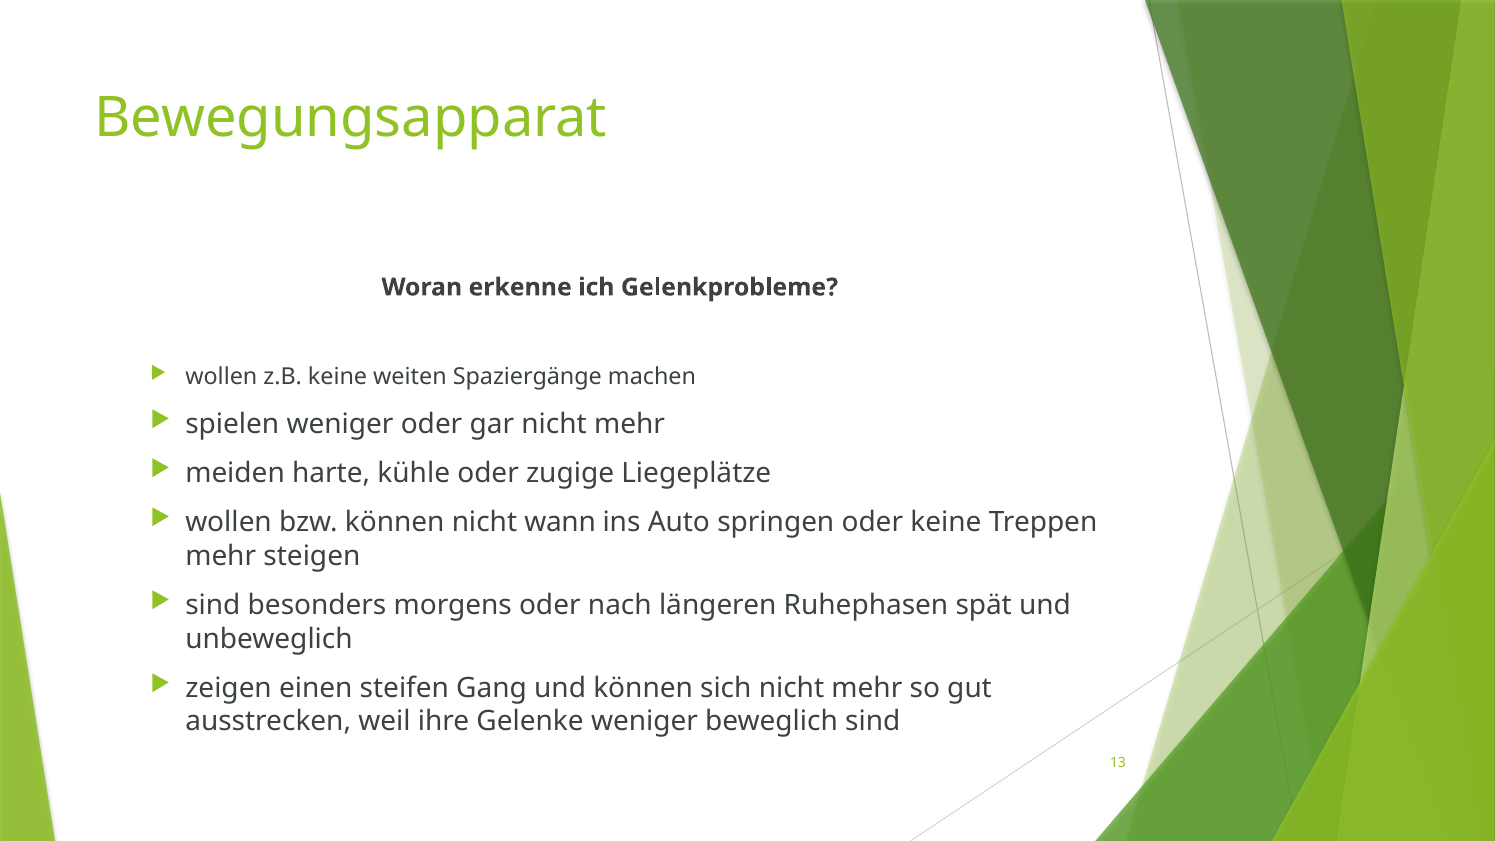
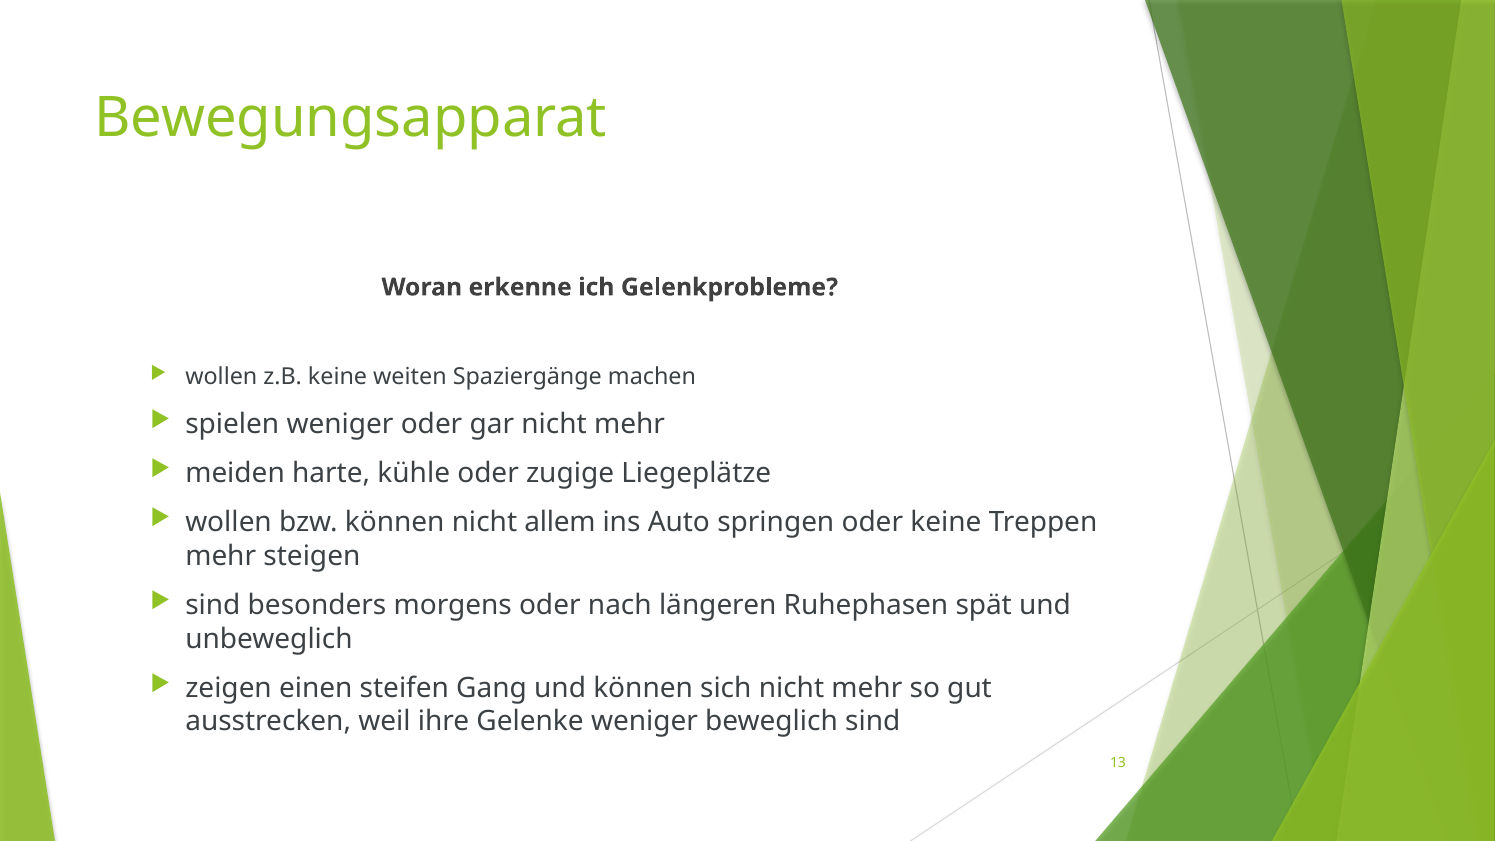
wann: wann -> allem (560, 522)
